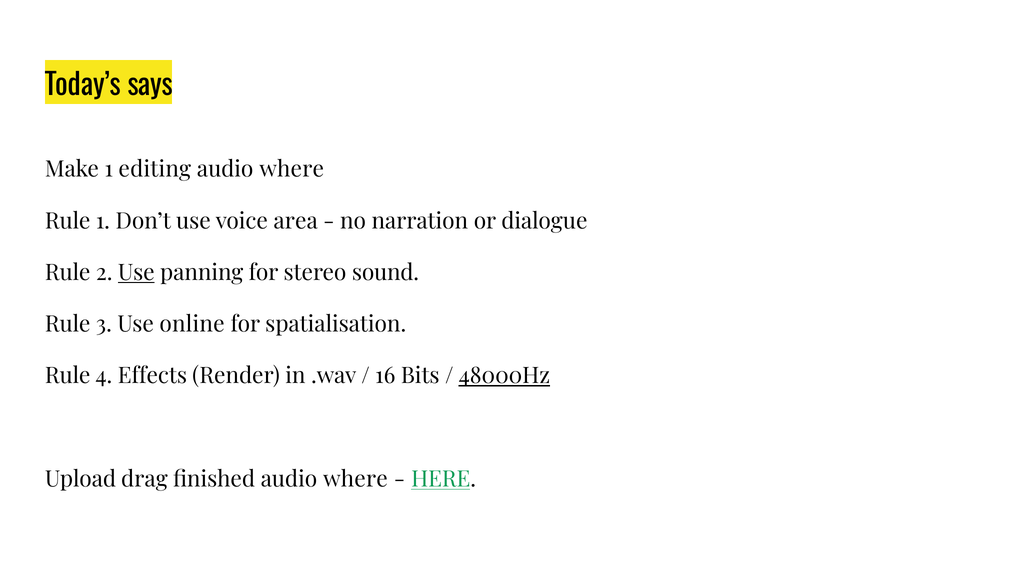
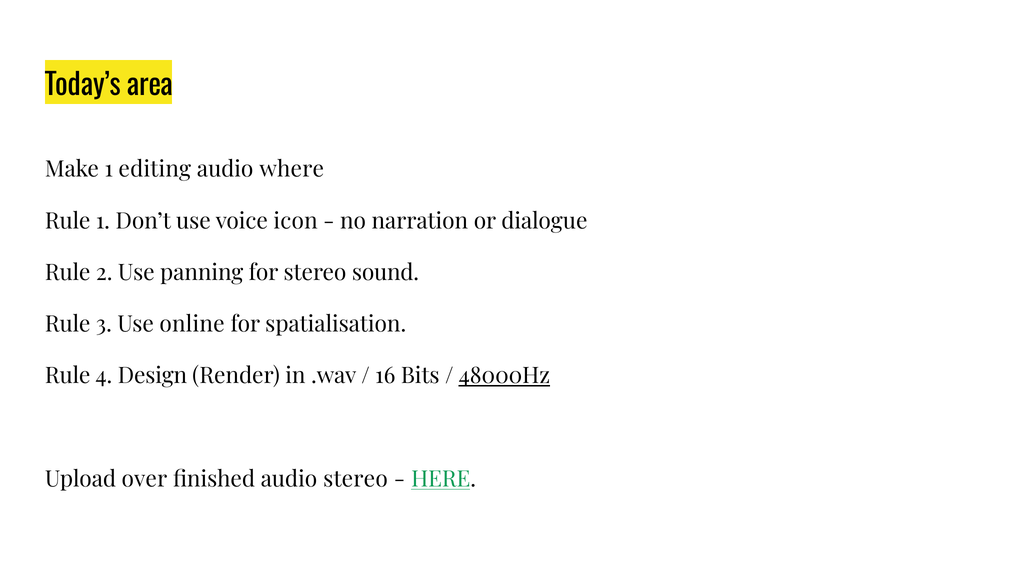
says: says -> area (150, 86)
area: area -> icon (296, 221)
Use underline: present -> none (136, 273)
Effects: Effects -> Design (152, 376)
drag: drag -> over (144, 479)
finished audio where: where -> stereo (355, 479)
